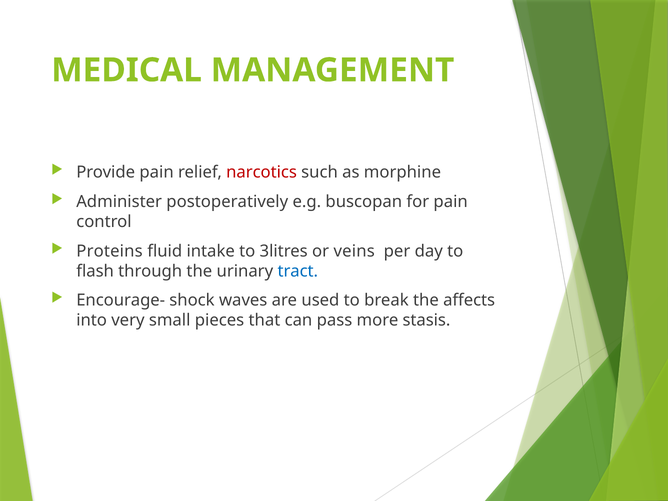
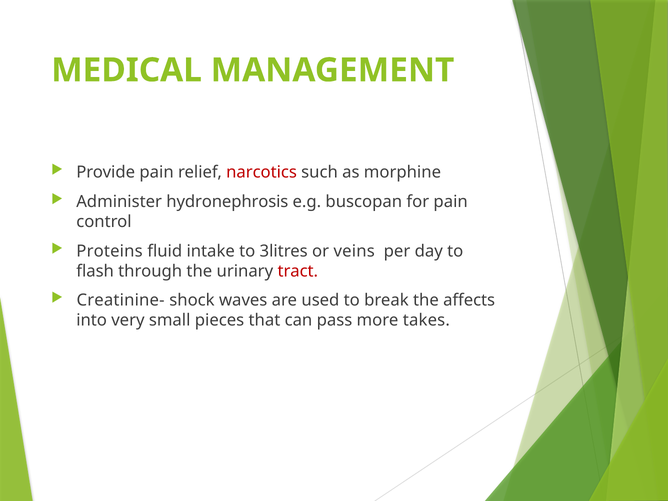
postoperatively: postoperatively -> hydronephrosis (227, 202)
tract colour: blue -> red (298, 271)
Encourage-: Encourage- -> Creatinine- (121, 300)
stasis: stasis -> takes (426, 320)
